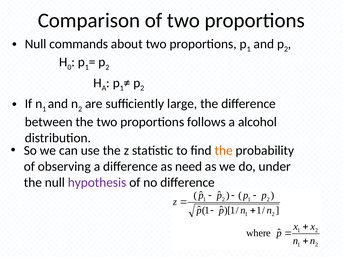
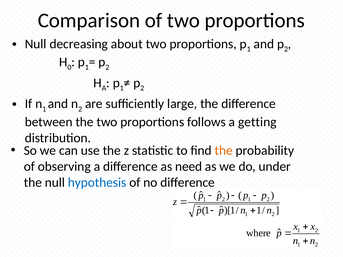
commands: commands -> decreasing (79, 44)
alcohol: alcohol -> getting (257, 122)
hypothesis colour: purple -> blue (97, 183)
